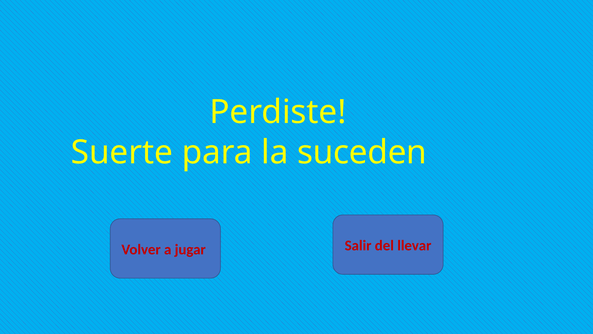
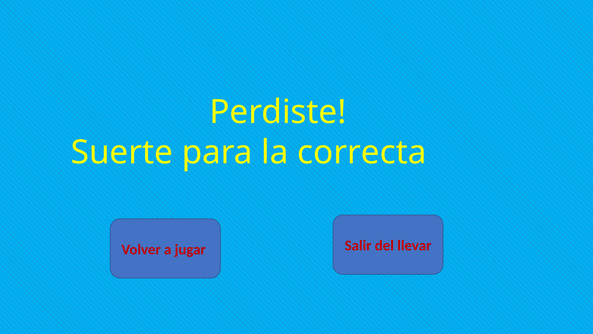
suceden: suceden -> correcta (362, 152)
